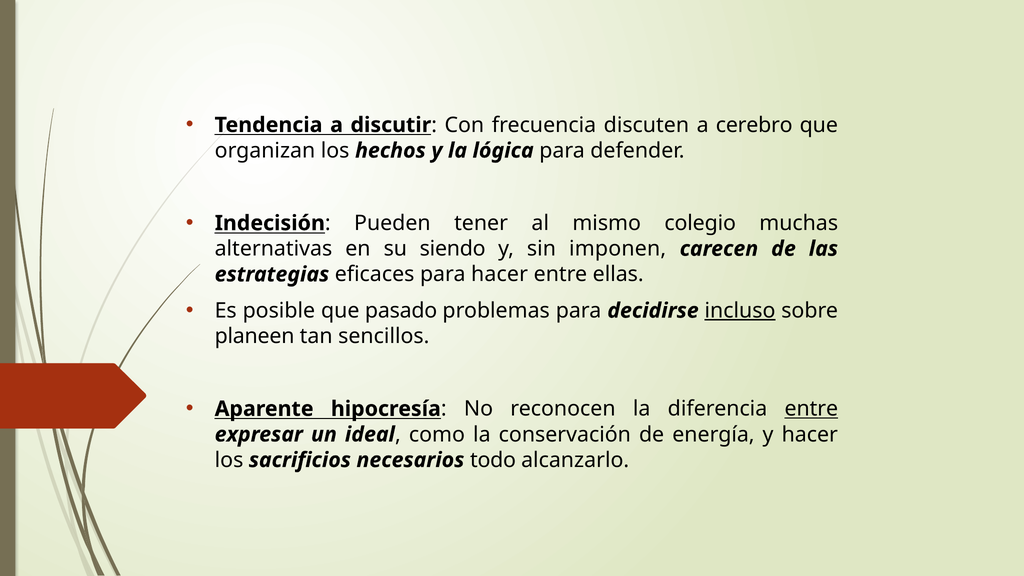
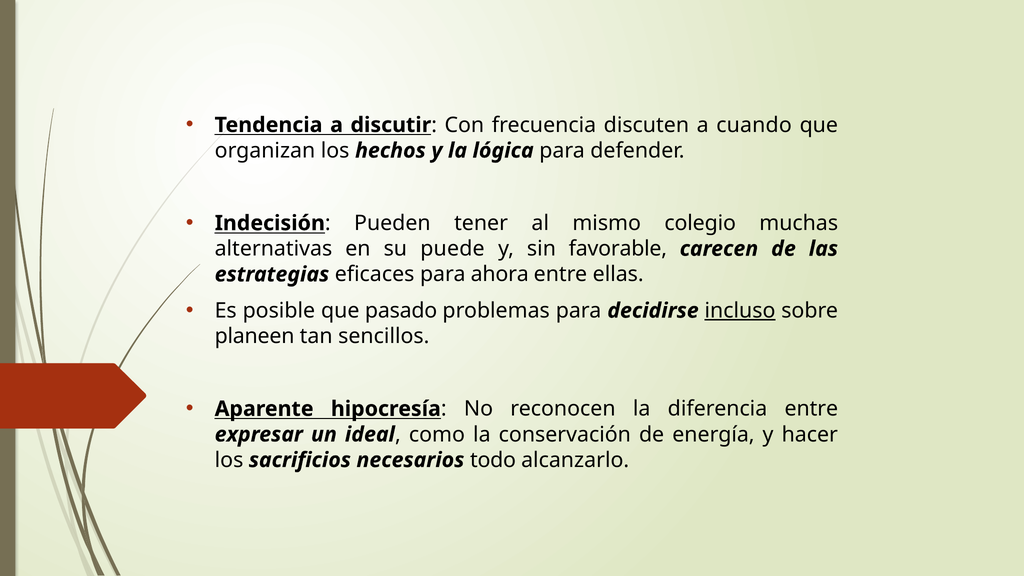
cerebro: cerebro -> cuando (754, 125)
siendo: siendo -> puede (452, 249)
imponen: imponen -> favorable (618, 249)
para hacer: hacer -> ahora (500, 274)
entre underline: present -> none (811, 409)
